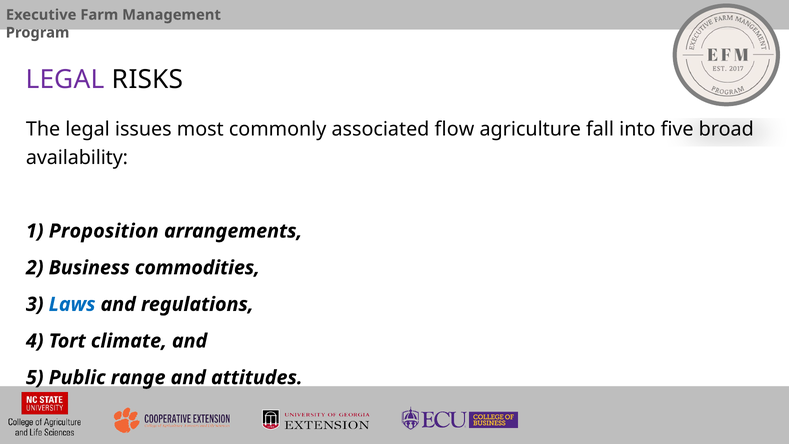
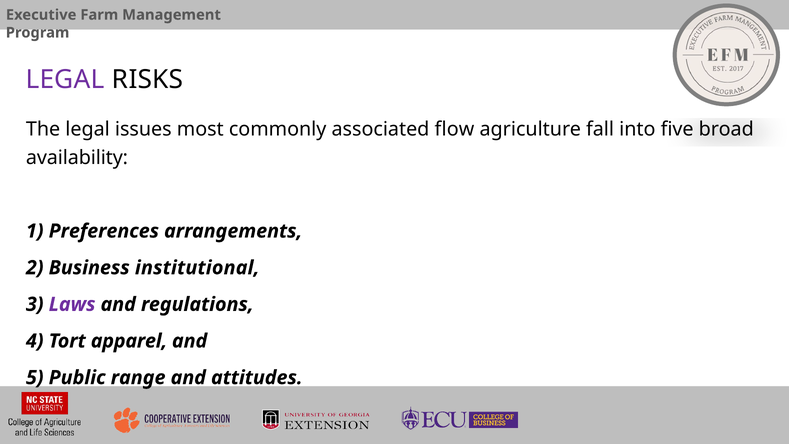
Proposition: Proposition -> Preferences (104, 231)
commodities: commodities -> institutional (197, 268)
Laws colour: blue -> purple (72, 304)
climate: climate -> apparel (129, 341)
